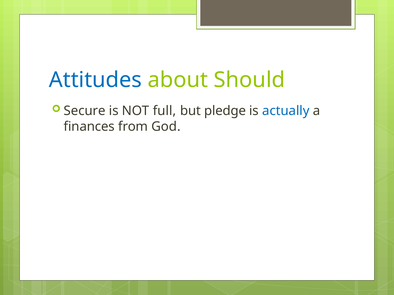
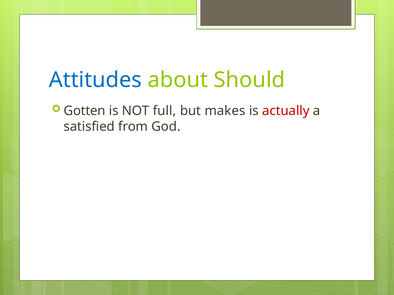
Secure: Secure -> Gotten (85, 111)
pledge: pledge -> makes (225, 111)
actually colour: blue -> red (286, 111)
finances: finances -> satisfied (89, 127)
